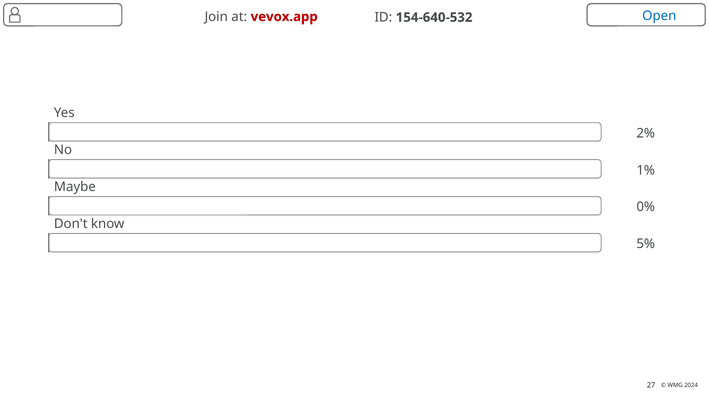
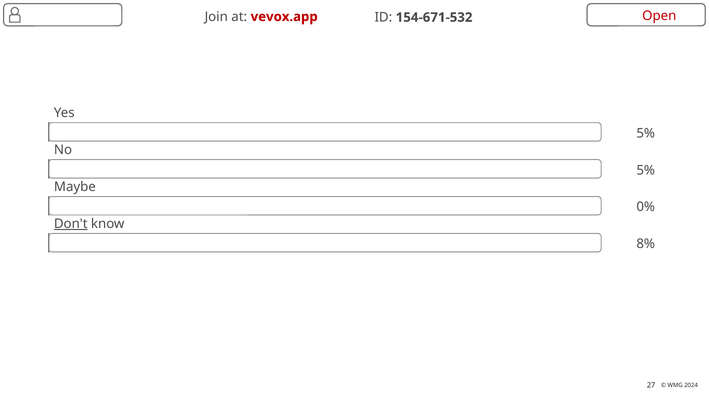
Open colour: blue -> red (659, 16)
154-640-532: 154-640-532 -> 154-671-532 (434, 17)
2%: 2% -> 5% (646, 133)
1%: 1% -> 5% (646, 170)
Don't underline: none -> present (71, 224)
5%: 5% -> 8% (646, 244)
